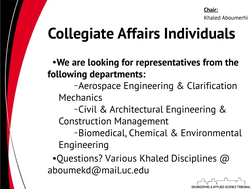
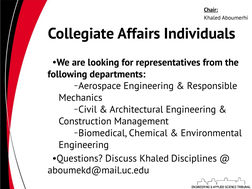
Clarification: Clarification -> Responsible (212, 86)
Various: Various -> Discuss (121, 159)
